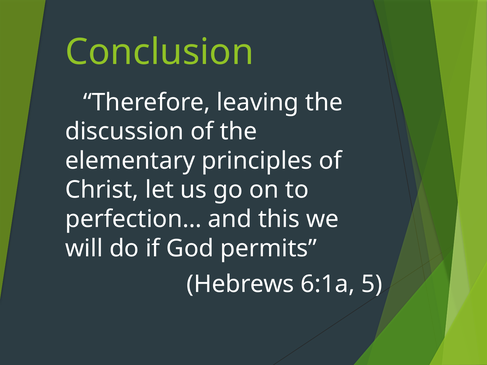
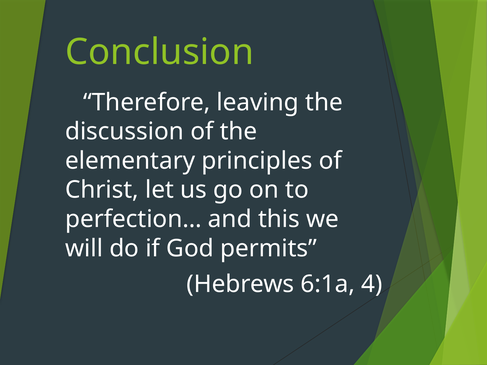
5: 5 -> 4 (372, 284)
